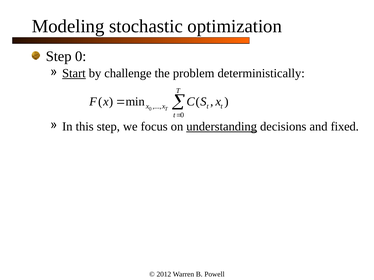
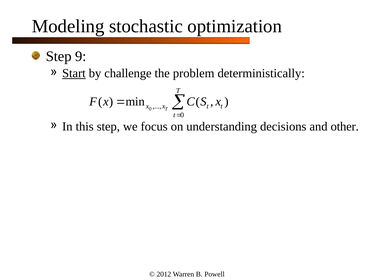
Step 0: 0 -> 9 (81, 56)
understanding underline: present -> none (222, 127)
fixed: fixed -> other (345, 127)
